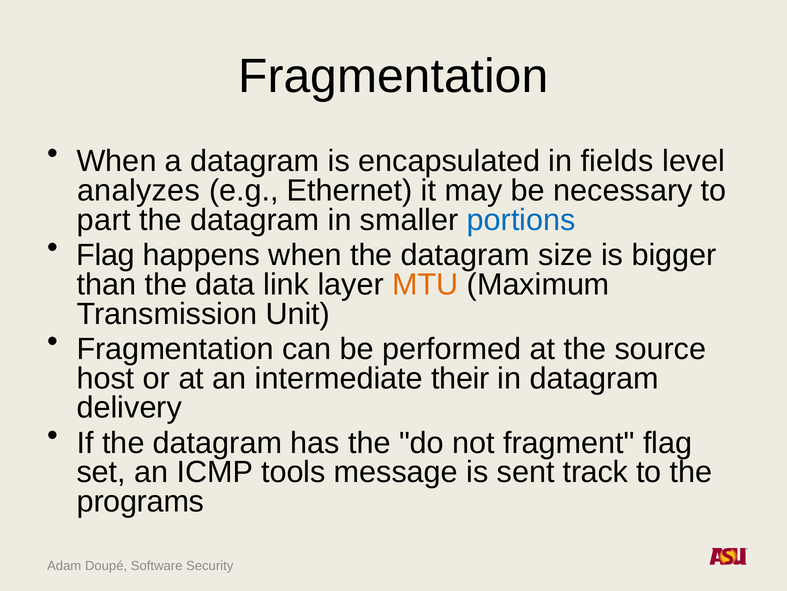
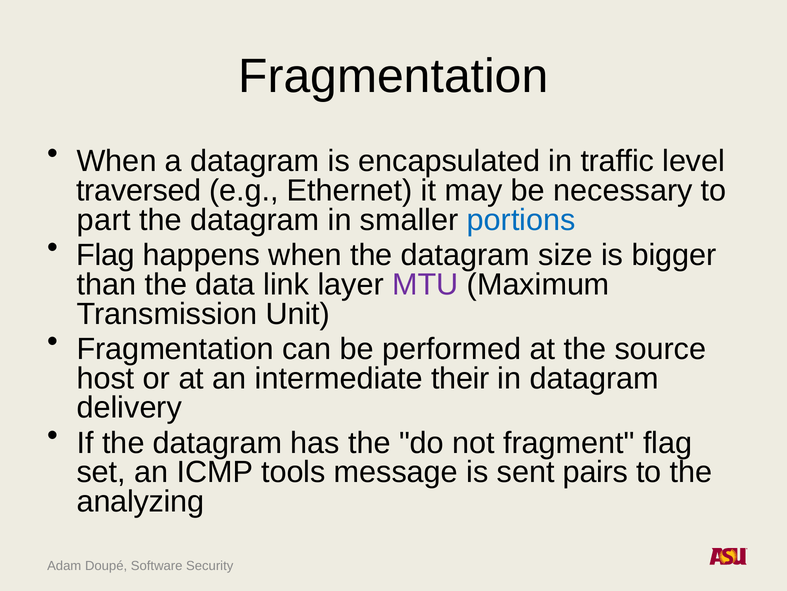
fields: fields -> traffic (617, 161)
analyzes: analyzes -> traversed (139, 190)
MTU colour: orange -> purple (425, 284)
track: track -> pairs (595, 472)
programs: programs -> analyzing (140, 501)
